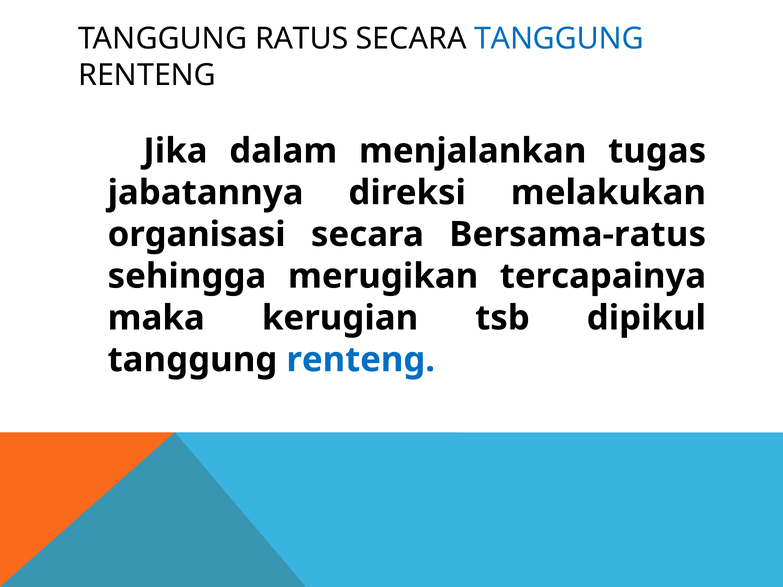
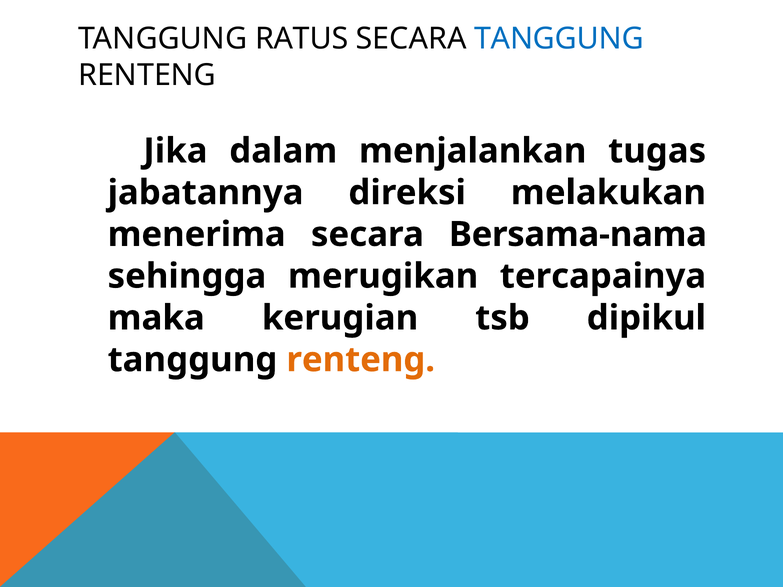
organisasi: organisasi -> menerima (197, 235)
Bersama-ratus: Bersama-ratus -> Bersama-nama (578, 235)
renteng colour: blue -> orange (361, 360)
